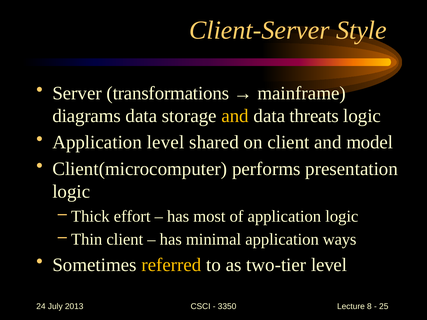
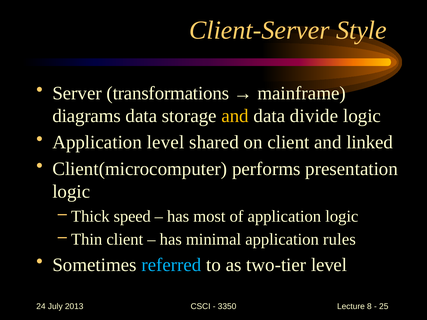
threats: threats -> divide (314, 116)
model: model -> linked (370, 143)
effort: effort -> speed (132, 216)
ways: ways -> rules (339, 240)
referred colour: yellow -> light blue (171, 265)
